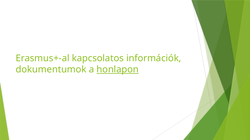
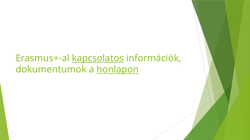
kapcsolatos underline: none -> present (98, 59)
